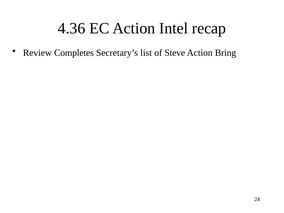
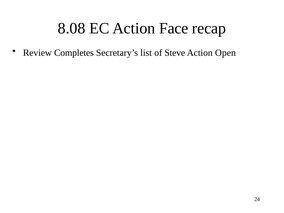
4.36: 4.36 -> 8.08 (72, 28)
Intel: Intel -> Face (174, 28)
Bring: Bring -> Open (225, 53)
